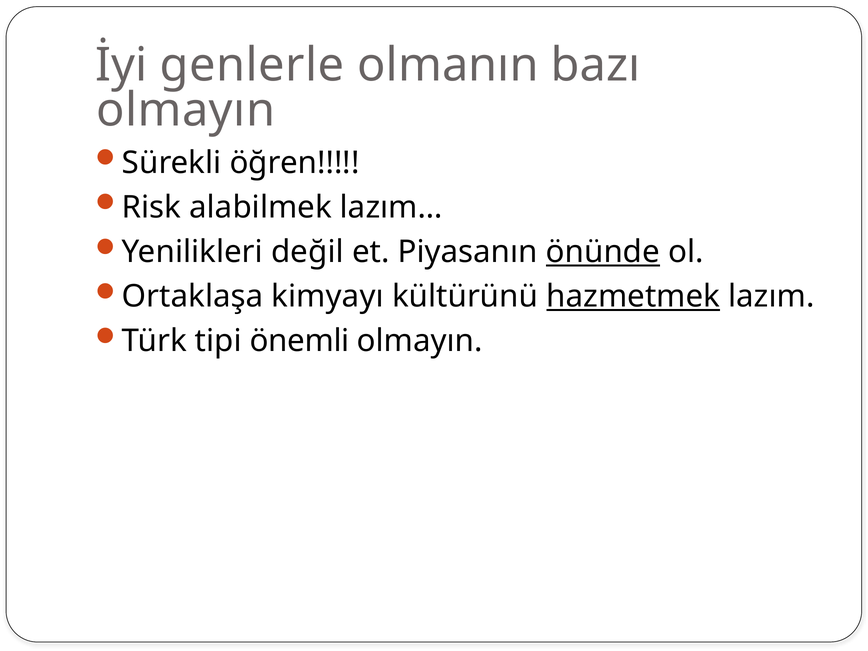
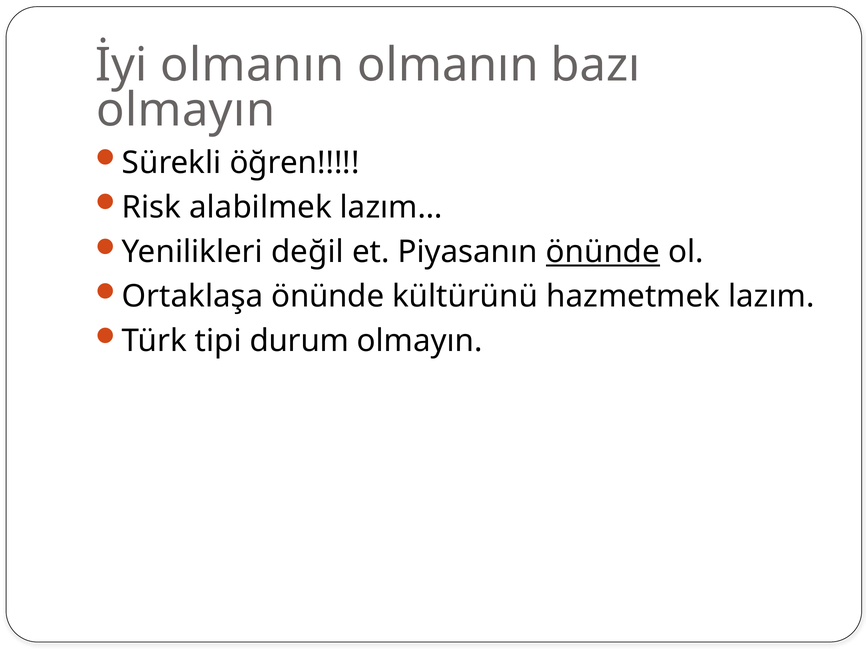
İyi genlerle: genlerle -> olmanın (252, 65)
Ortaklaşa kimyayı: kimyayı -> önünde (328, 297)
hazmetmek underline: present -> none (633, 297)
önemli: önemli -> durum (299, 341)
